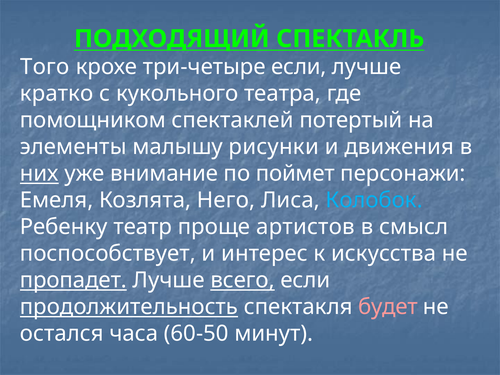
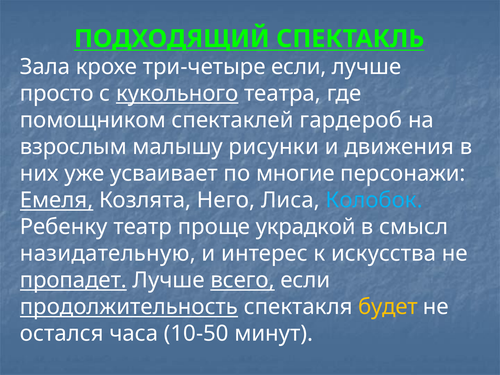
Того: Того -> Зала (45, 67)
кратко: кратко -> просто (57, 94)
кукольного underline: none -> present (177, 94)
потертый: потертый -> гардероб (351, 120)
элементы: элементы -> взрослым (73, 147)
них underline: present -> none (39, 174)
внимание: внимание -> усваивает (164, 174)
поймет: поймет -> многие (295, 174)
Емеля underline: none -> present (57, 200)
артистов: артистов -> украдкой (306, 227)
поспособствует: поспособствует -> назидательную (108, 254)
будет colour: pink -> yellow (388, 307)
60-50: 60-50 -> 10-50 (196, 334)
